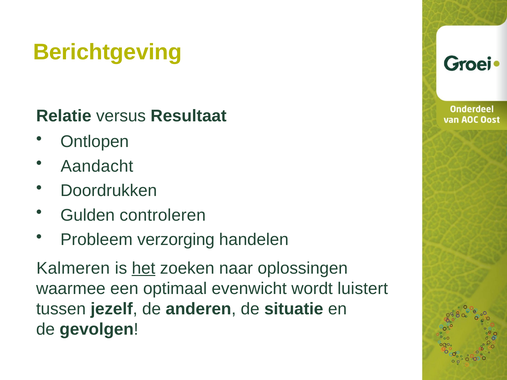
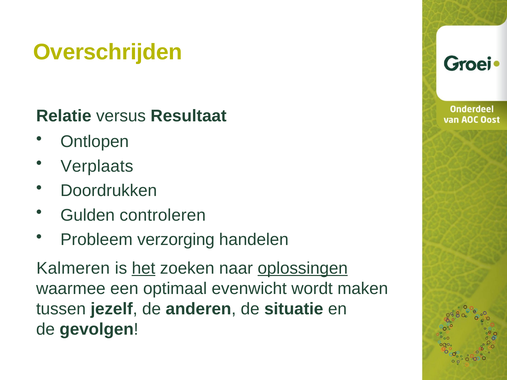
Berichtgeving: Berichtgeving -> Overschrijden (108, 52)
Aandacht: Aandacht -> Verplaats (97, 166)
oplossingen underline: none -> present (303, 268)
luistert: luistert -> maken (363, 289)
